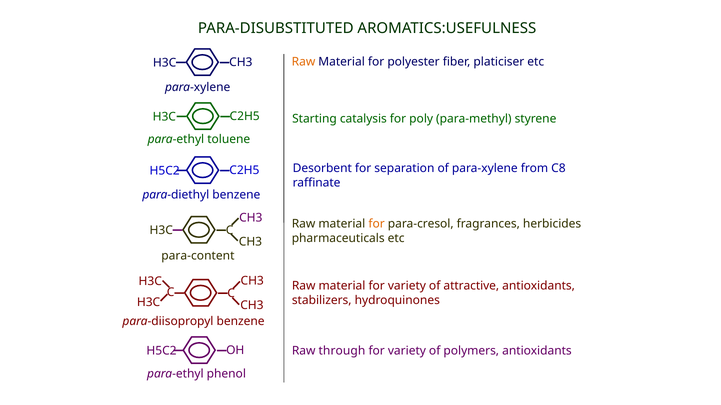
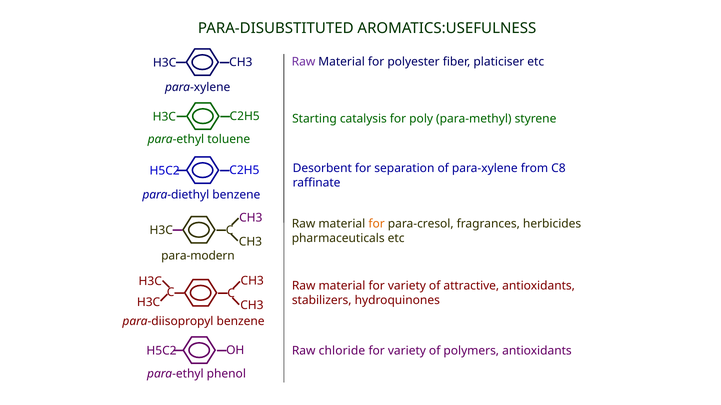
Raw colour: orange -> purple (304, 62)
para-content: para-content -> para-modern (198, 256)
through: through -> chloride (342, 351)
